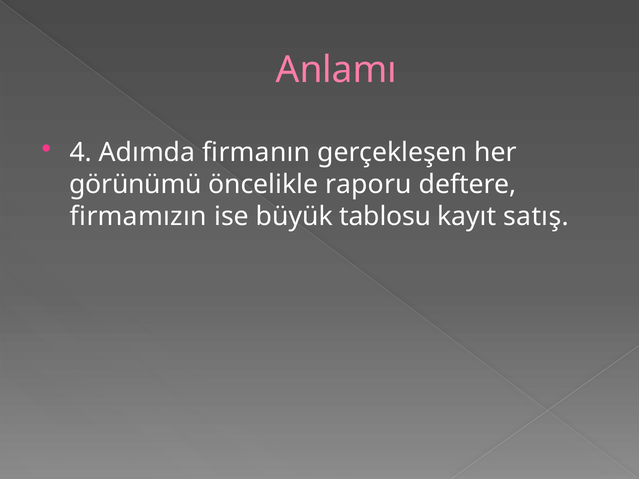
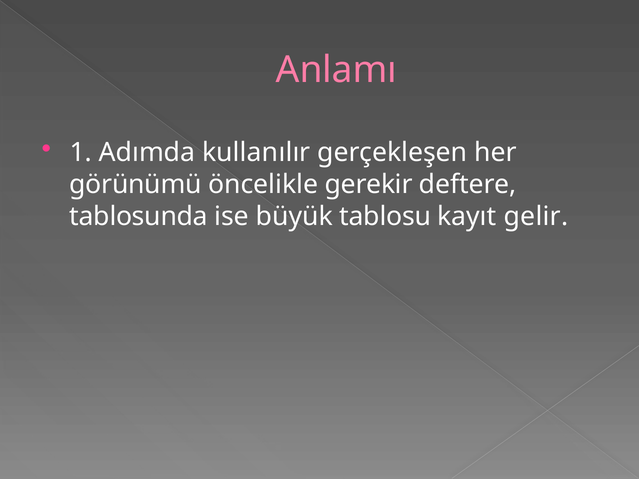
4: 4 -> 1 (81, 153)
firmanın: firmanın -> kullanılır (256, 153)
raporu: raporu -> gerekir (369, 185)
firmamızın: firmamızın -> tablosunda (139, 216)
satış: satış -> gelir (536, 216)
